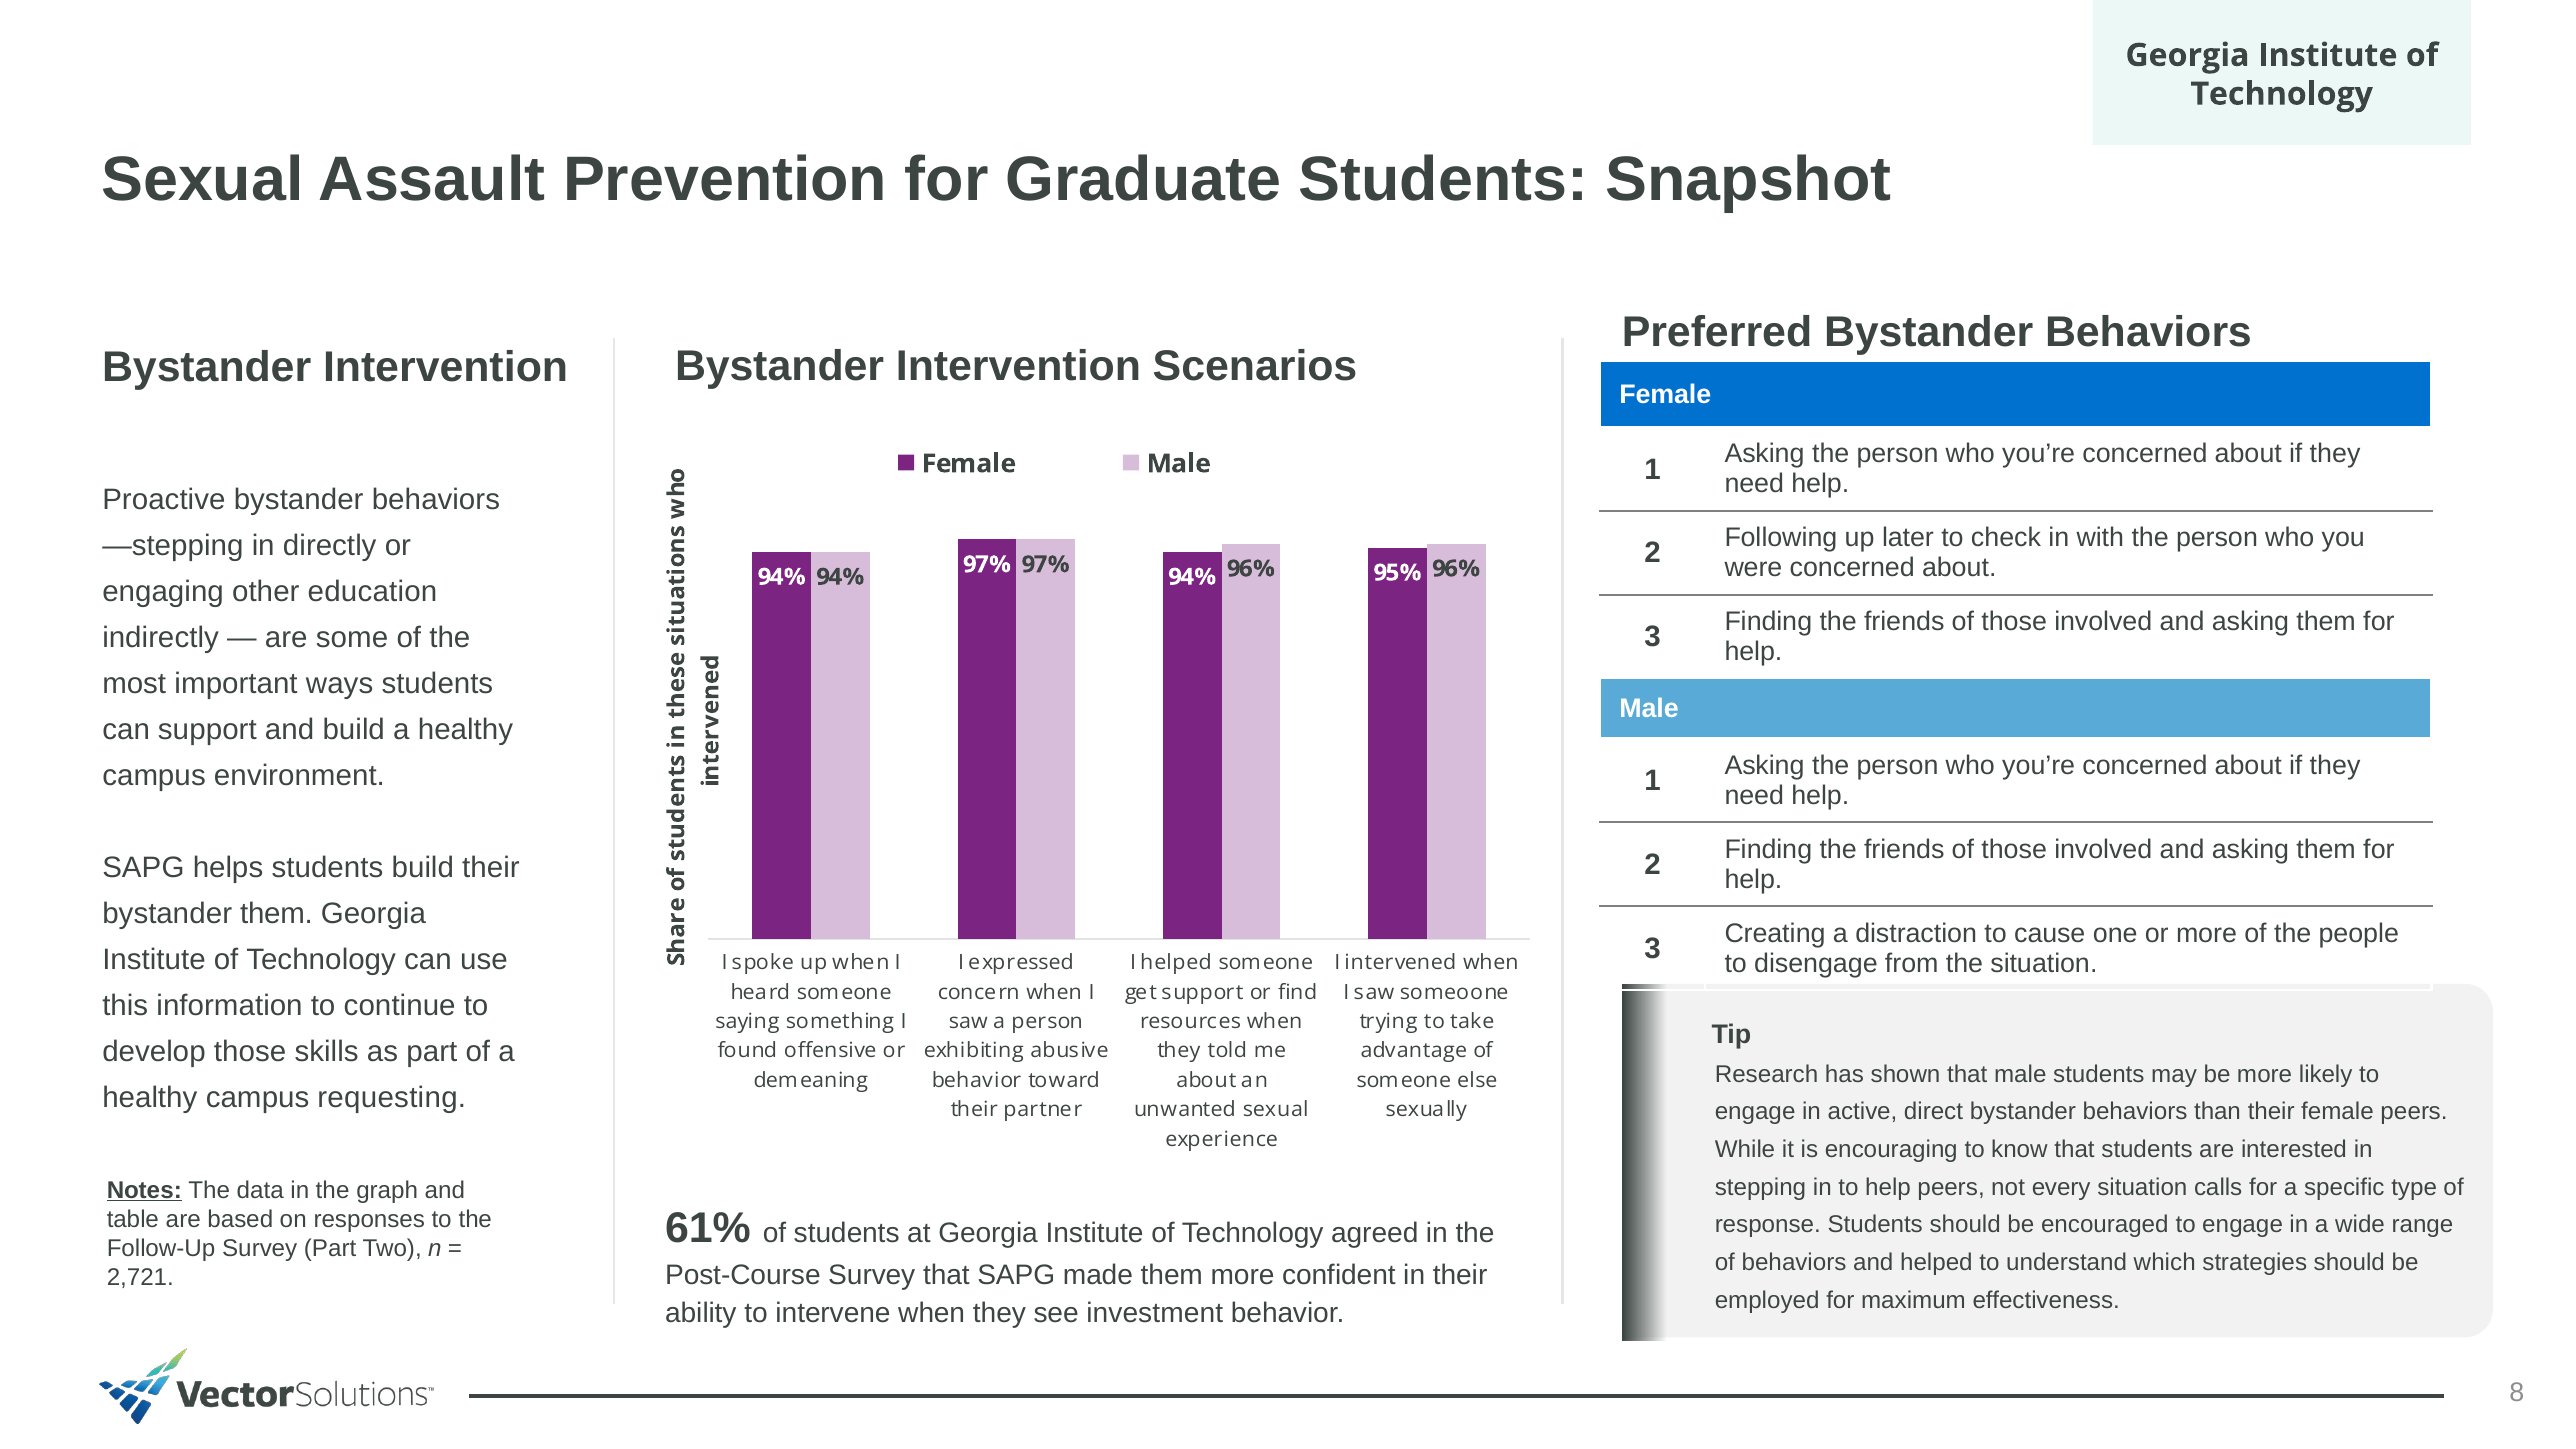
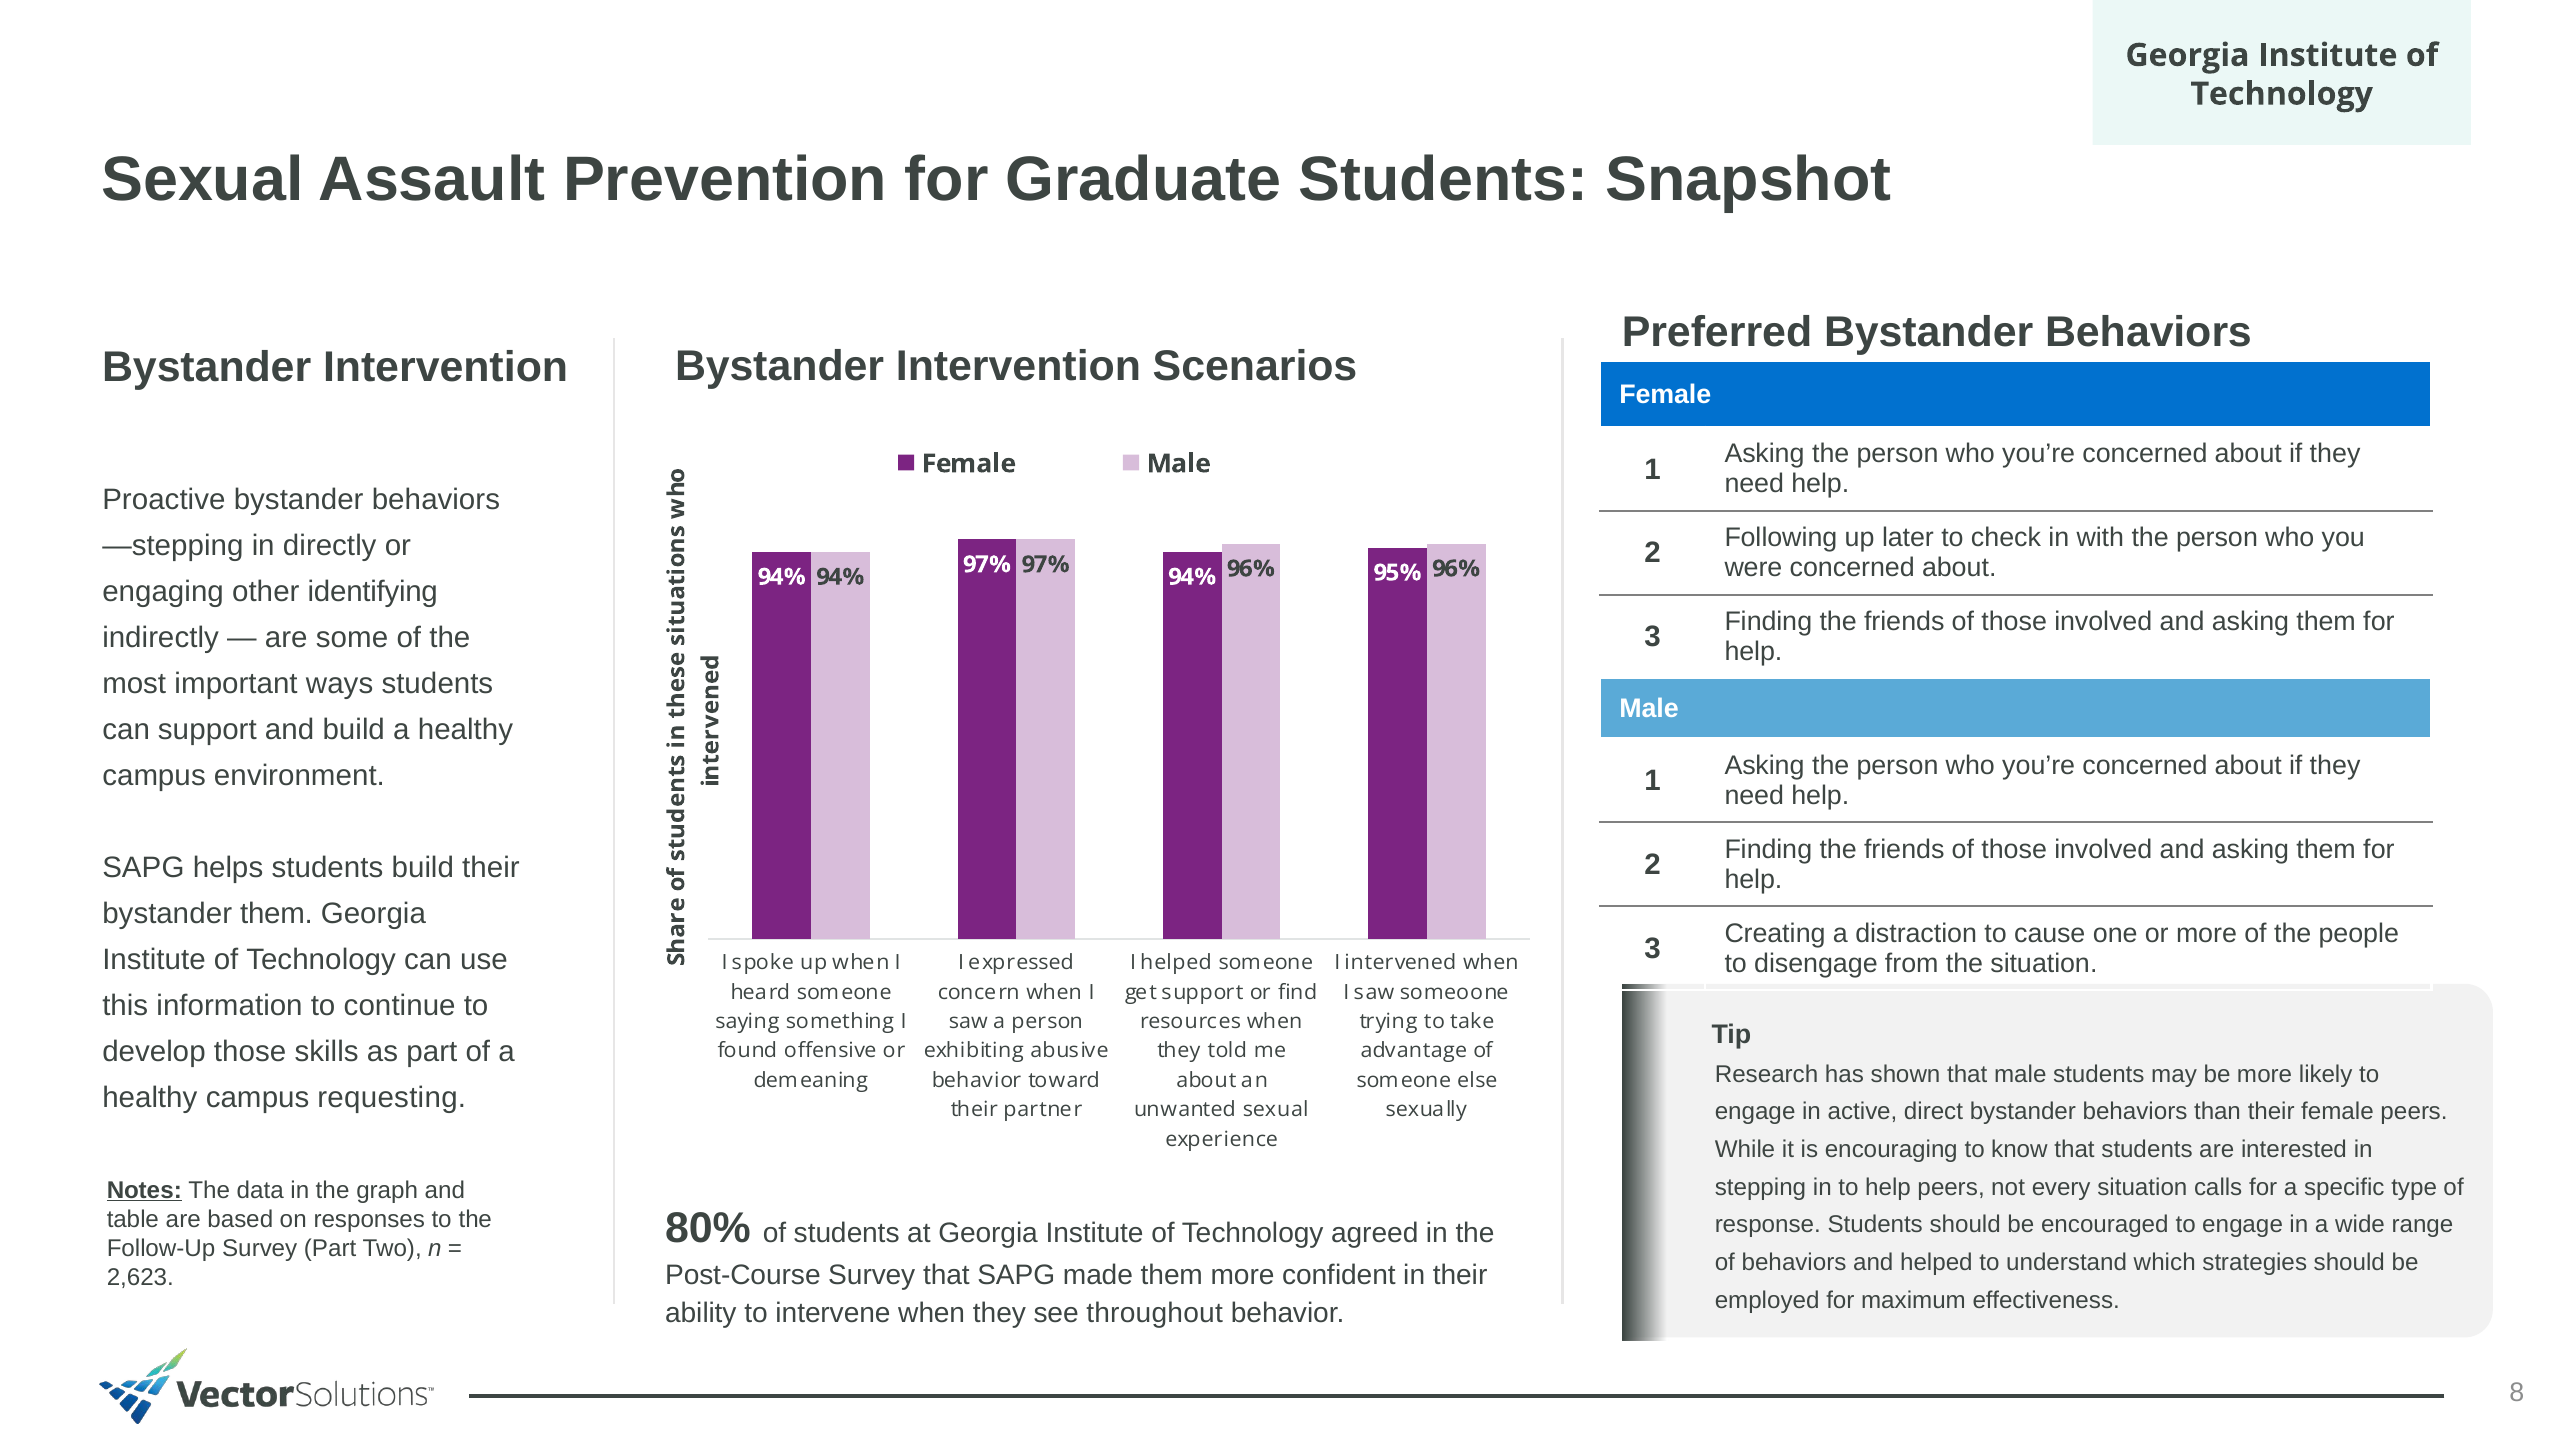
education: education -> identifying (373, 592)
61%: 61% -> 80% (708, 1229)
2,721: 2,721 -> 2,623 (140, 1277)
investment: investment -> throughout (1155, 1313)
